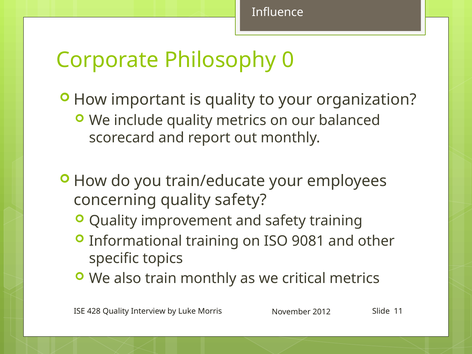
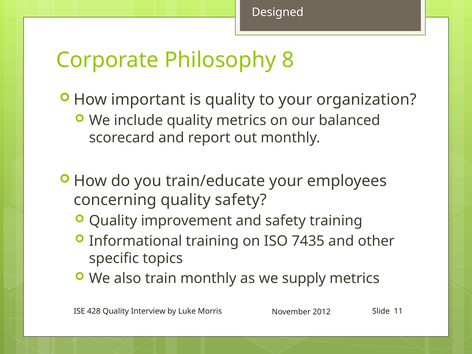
Influence: Influence -> Designed (278, 12)
0: 0 -> 8 (288, 60)
9081: 9081 -> 7435 (308, 241)
critical: critical -> supply (304, 278)
